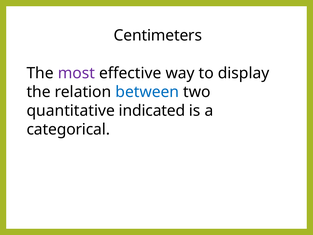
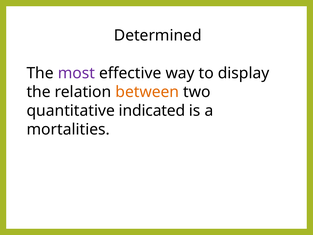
Centimeters: Centimeters -> Determined (158, 36)
between colour: blue -> orange (147, 92)
categorical: categorical -> mortalities (68, 129)
